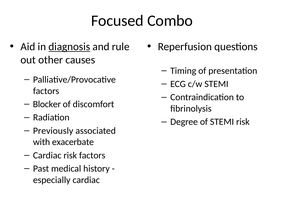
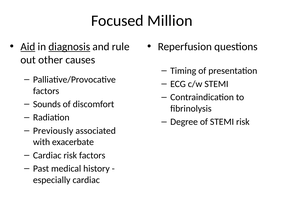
Combo: Combo -> Million (170, 21)
Aid underline: none -> present (28, 47)
Blocker: Blocker -> Sounds (47, 104)
